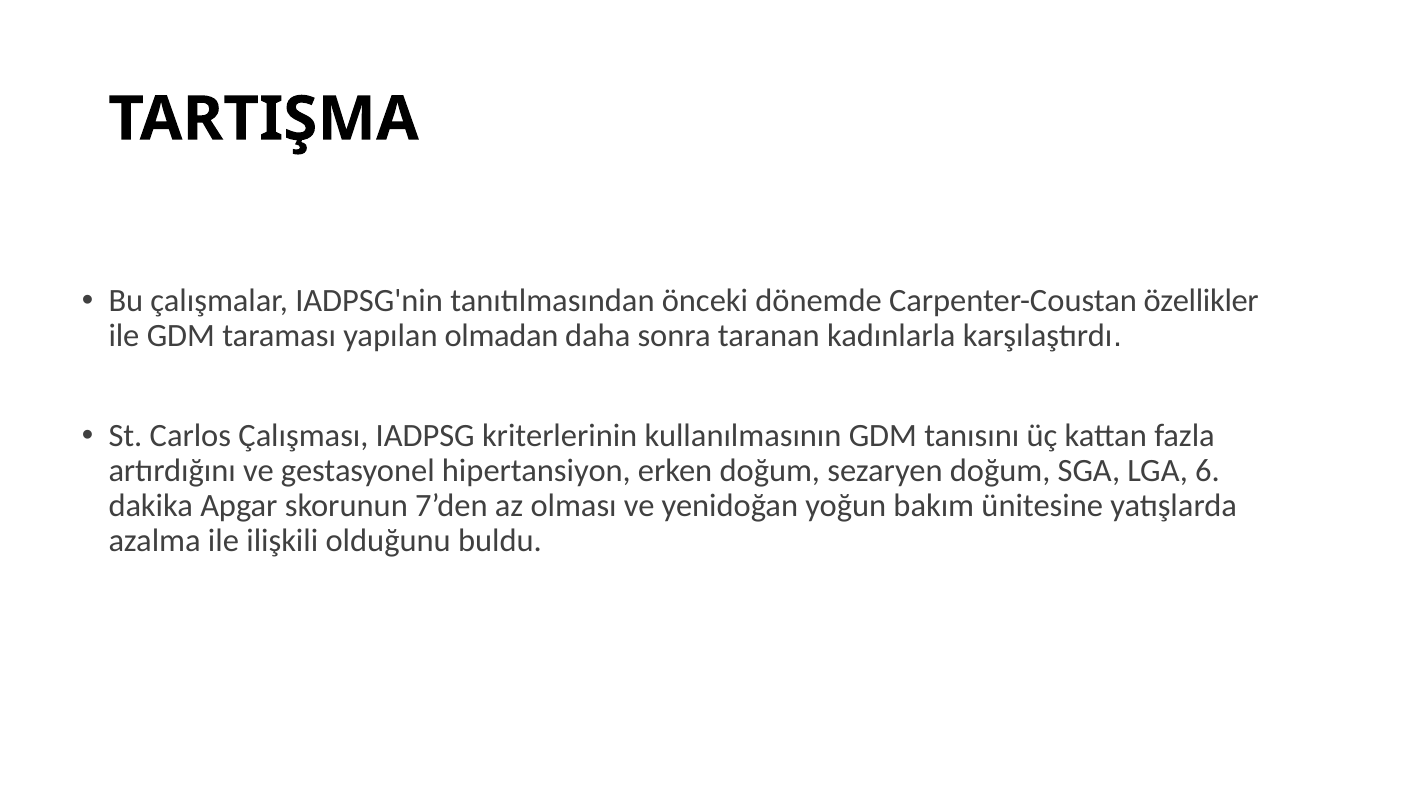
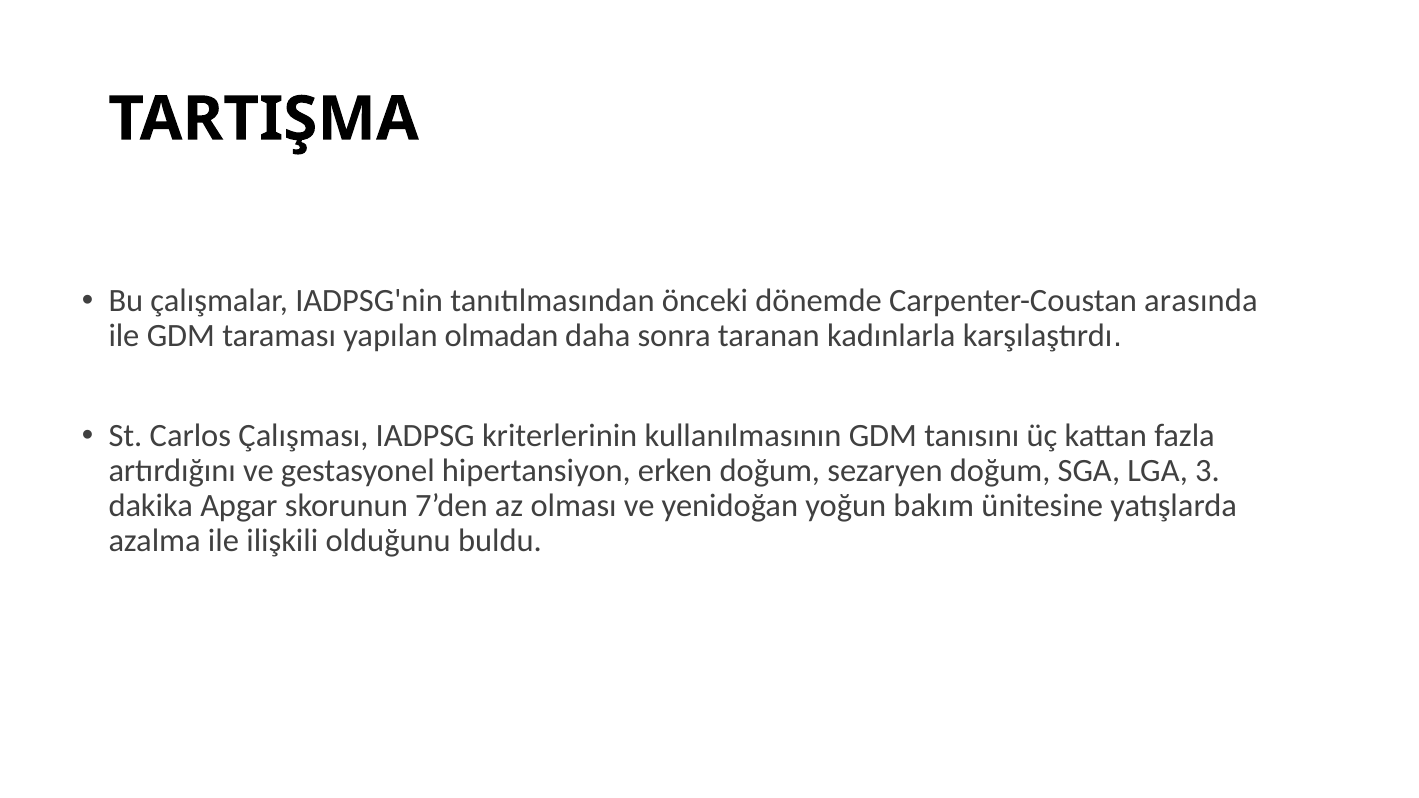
özellikler: özellikler -> arasında (1201, 301)
6: 6 -> 3 (1207, 471)
